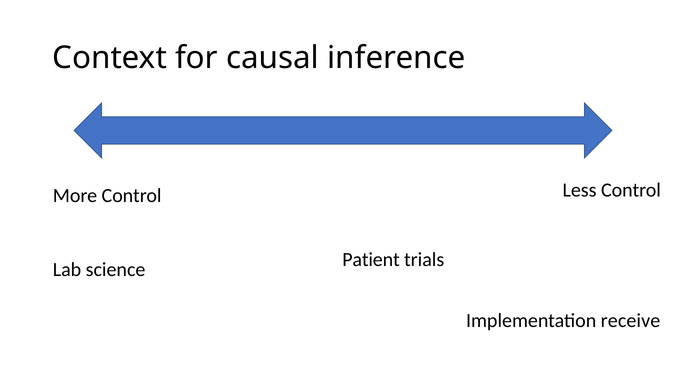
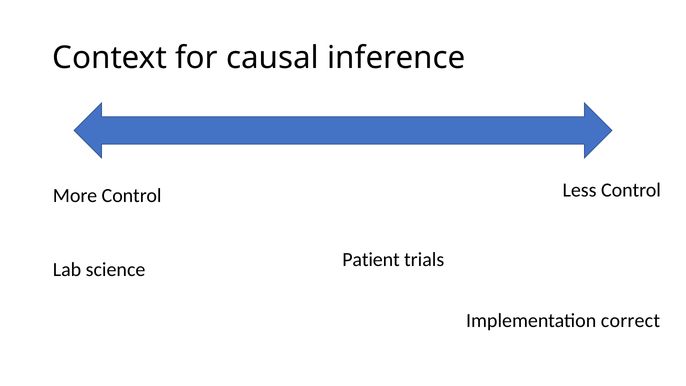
receive: receive -> correct (630, 321)
